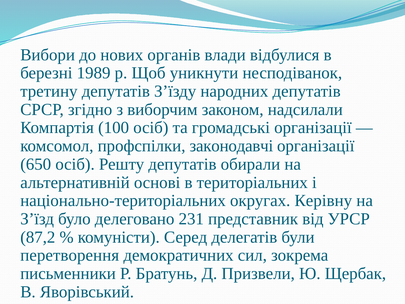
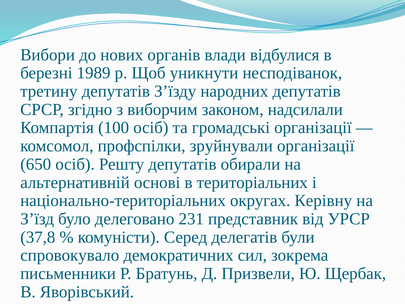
законодавчі: законодавчі -> зруйнували (231, 146)
87,2: 87,2 -> 37,8 (38, 237)
перетворення: перетворення -> спровокувало (70, 255)
